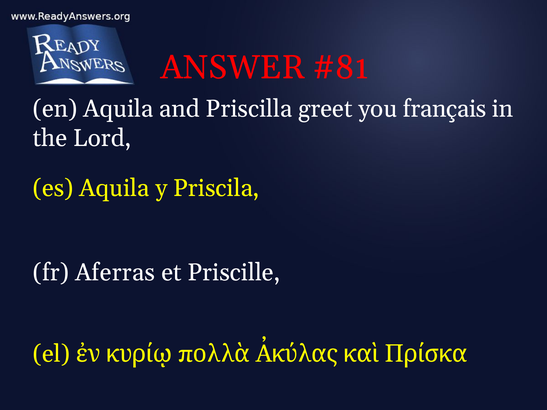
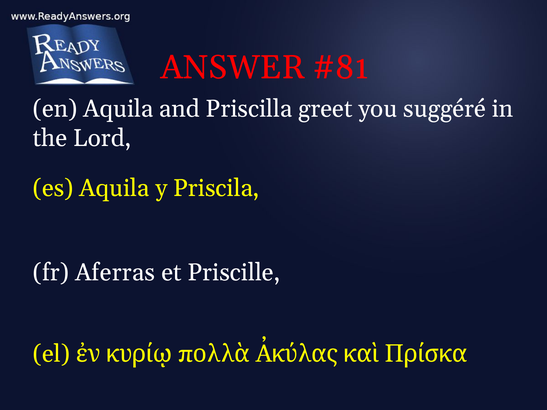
français: français -> suggéré (445, 109)
